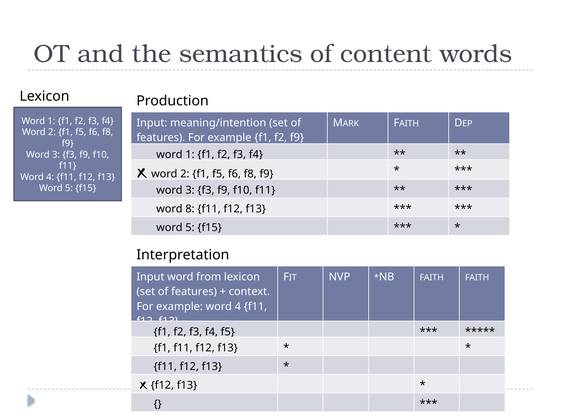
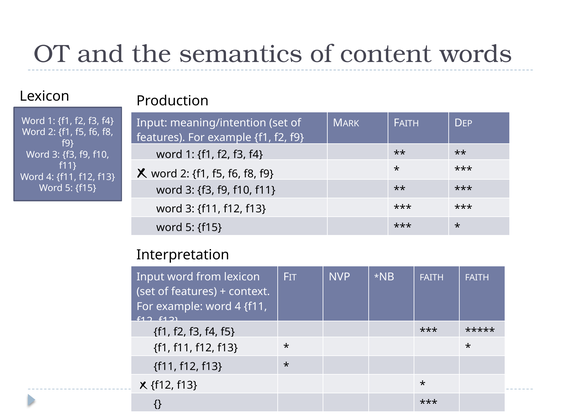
8: 8 -> 3 (190, 209)
